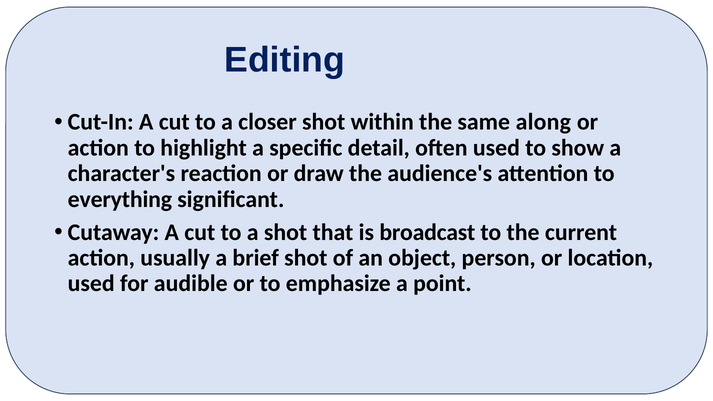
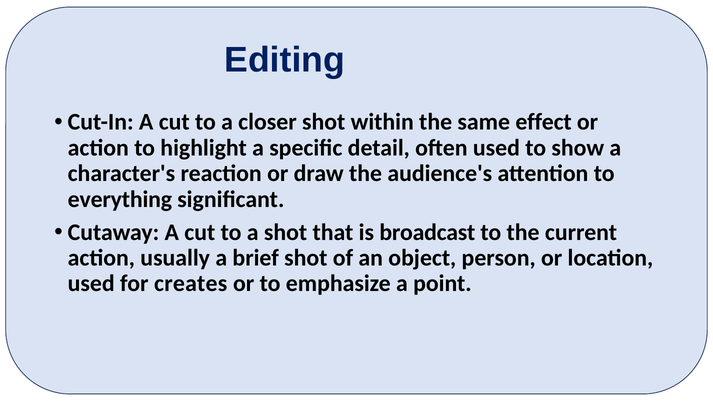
along: along -> effect (544, 122)
audible: audible -> creates (191, 284)
